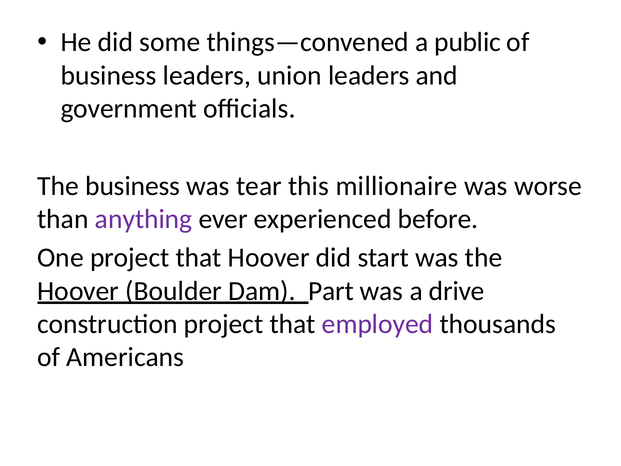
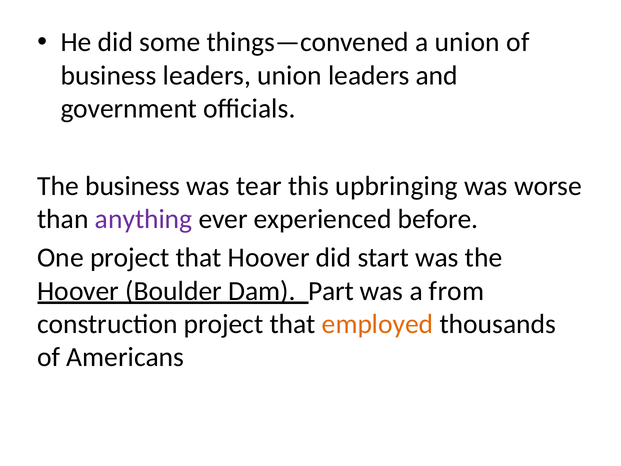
a public: public -> union (467, 42)
millionaire: millionaire -> upbringing (397, 186)
drive: drive -> from (457, 291)
employed colour: purple -> orange (378, 324)
